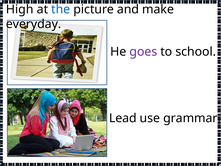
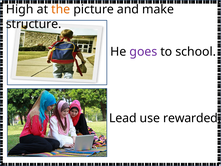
the colour: blue -> orange (61, 9)
everyday: everyday -> structure (34, 24)
grammar: grammar -> rewarded (192, 118)
